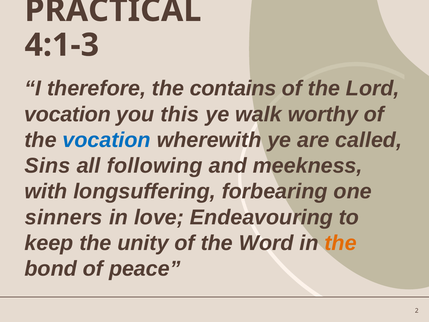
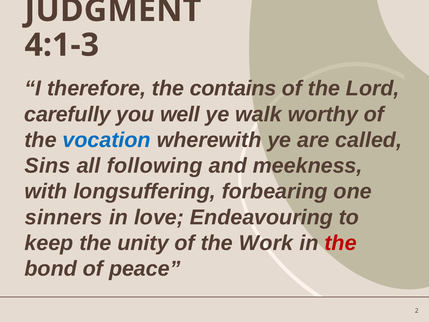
PRACTICAL: PRACTICAL -> JUDGMENT (113, 10)
vocation: vocation -> carefully (68, 114)
this: this -> well (180, 114)
Word: Word -> Work (266, 243)
the colour: orange -> red (341, 243)
